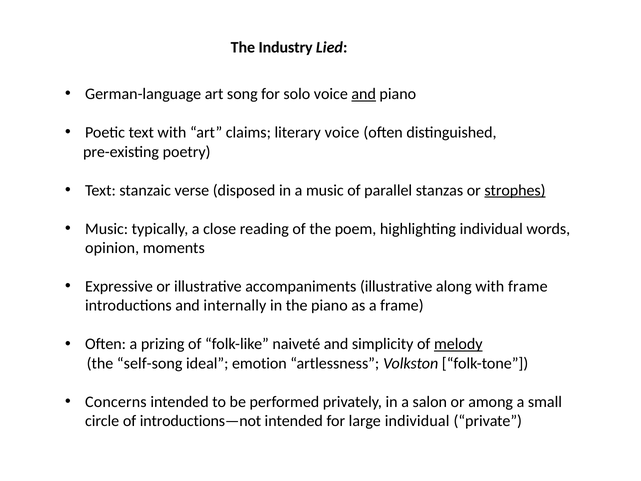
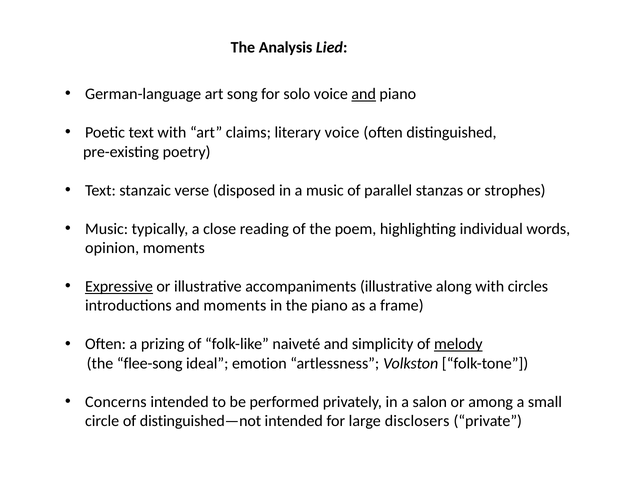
Industry: Industry -> Analysis (286, 47)
strophes underline: present -> none (515, 190)
Expressive underline: none -> present (119, 286)
with frame: frame -> circles (528, 286)
and internally: internally -> moments (235, 306)
self-song: self-song -> flee-song (150, 363)
introductions—not: introductions—not -> distinguished—not (200, 421)
large individual: individual -> disclosers (417, 421)
